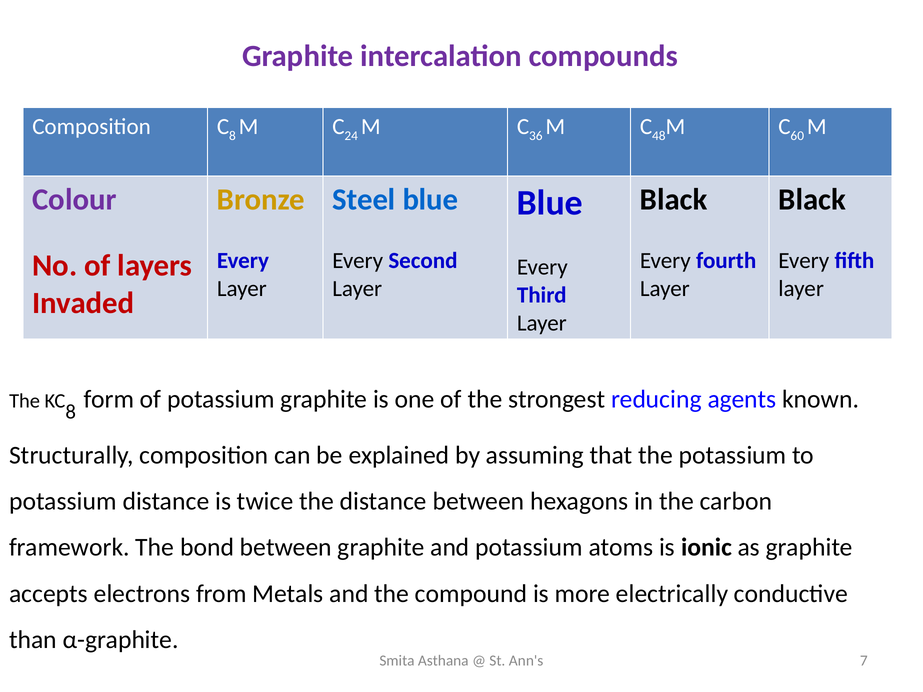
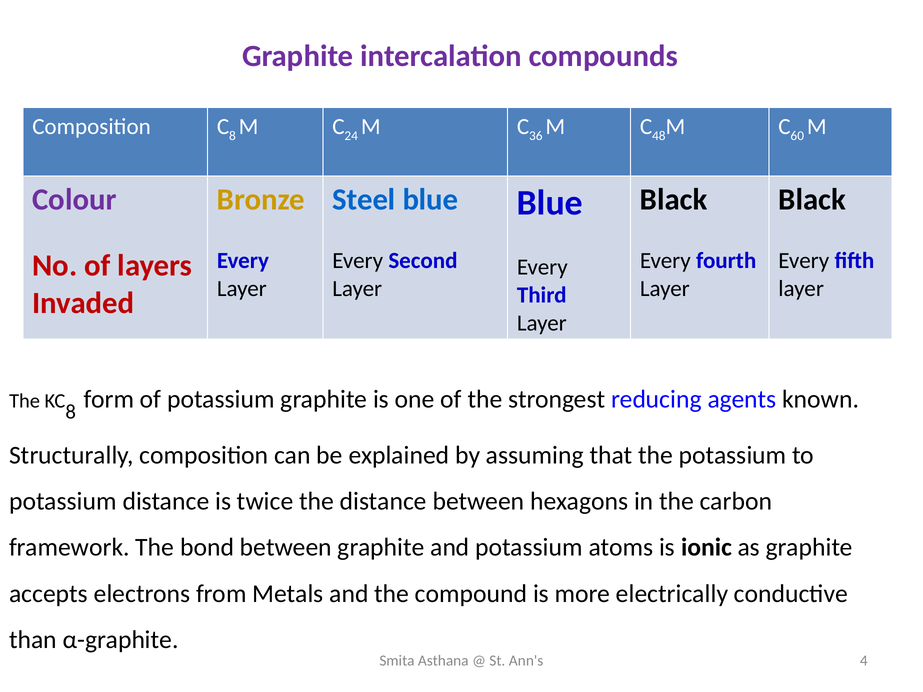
7: 7 -> 4 (864, 661)
